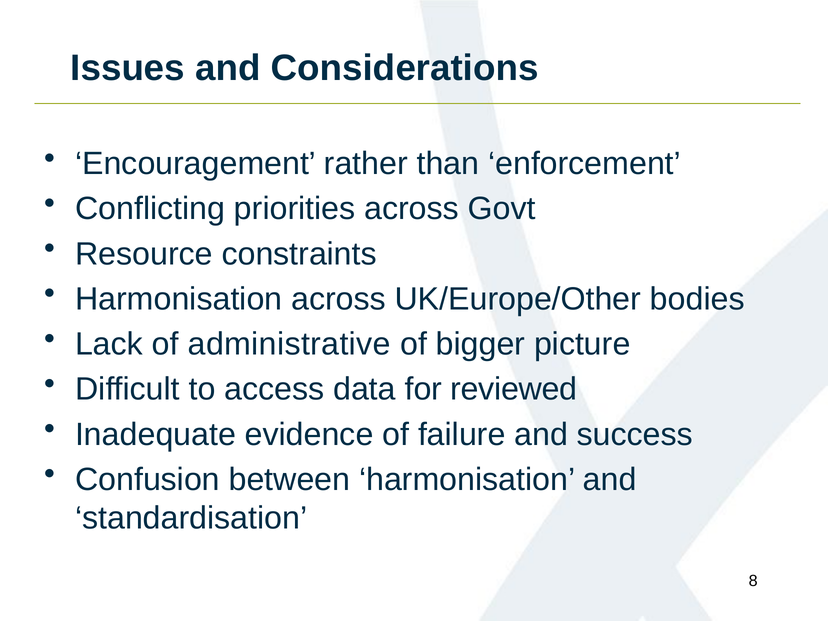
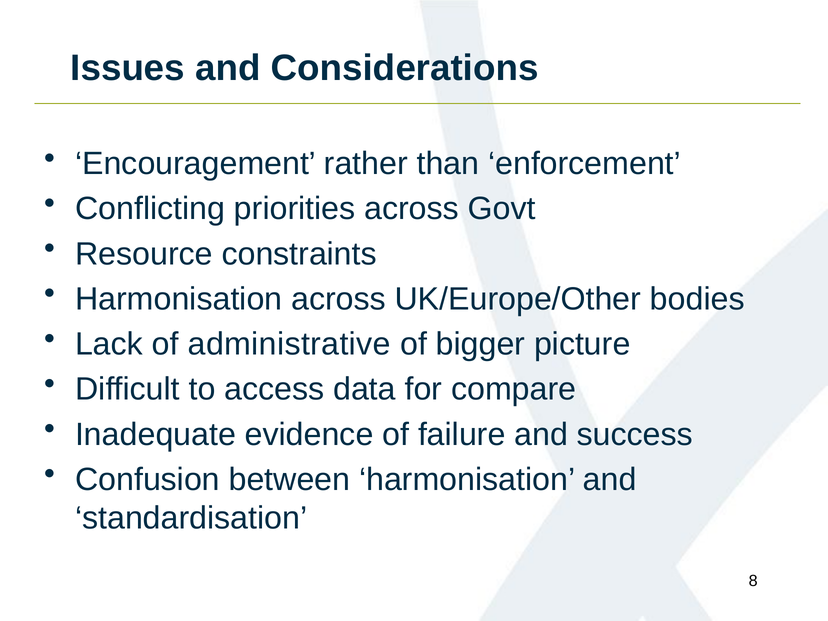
reviewed: reviewed -> compare (514, 389)
